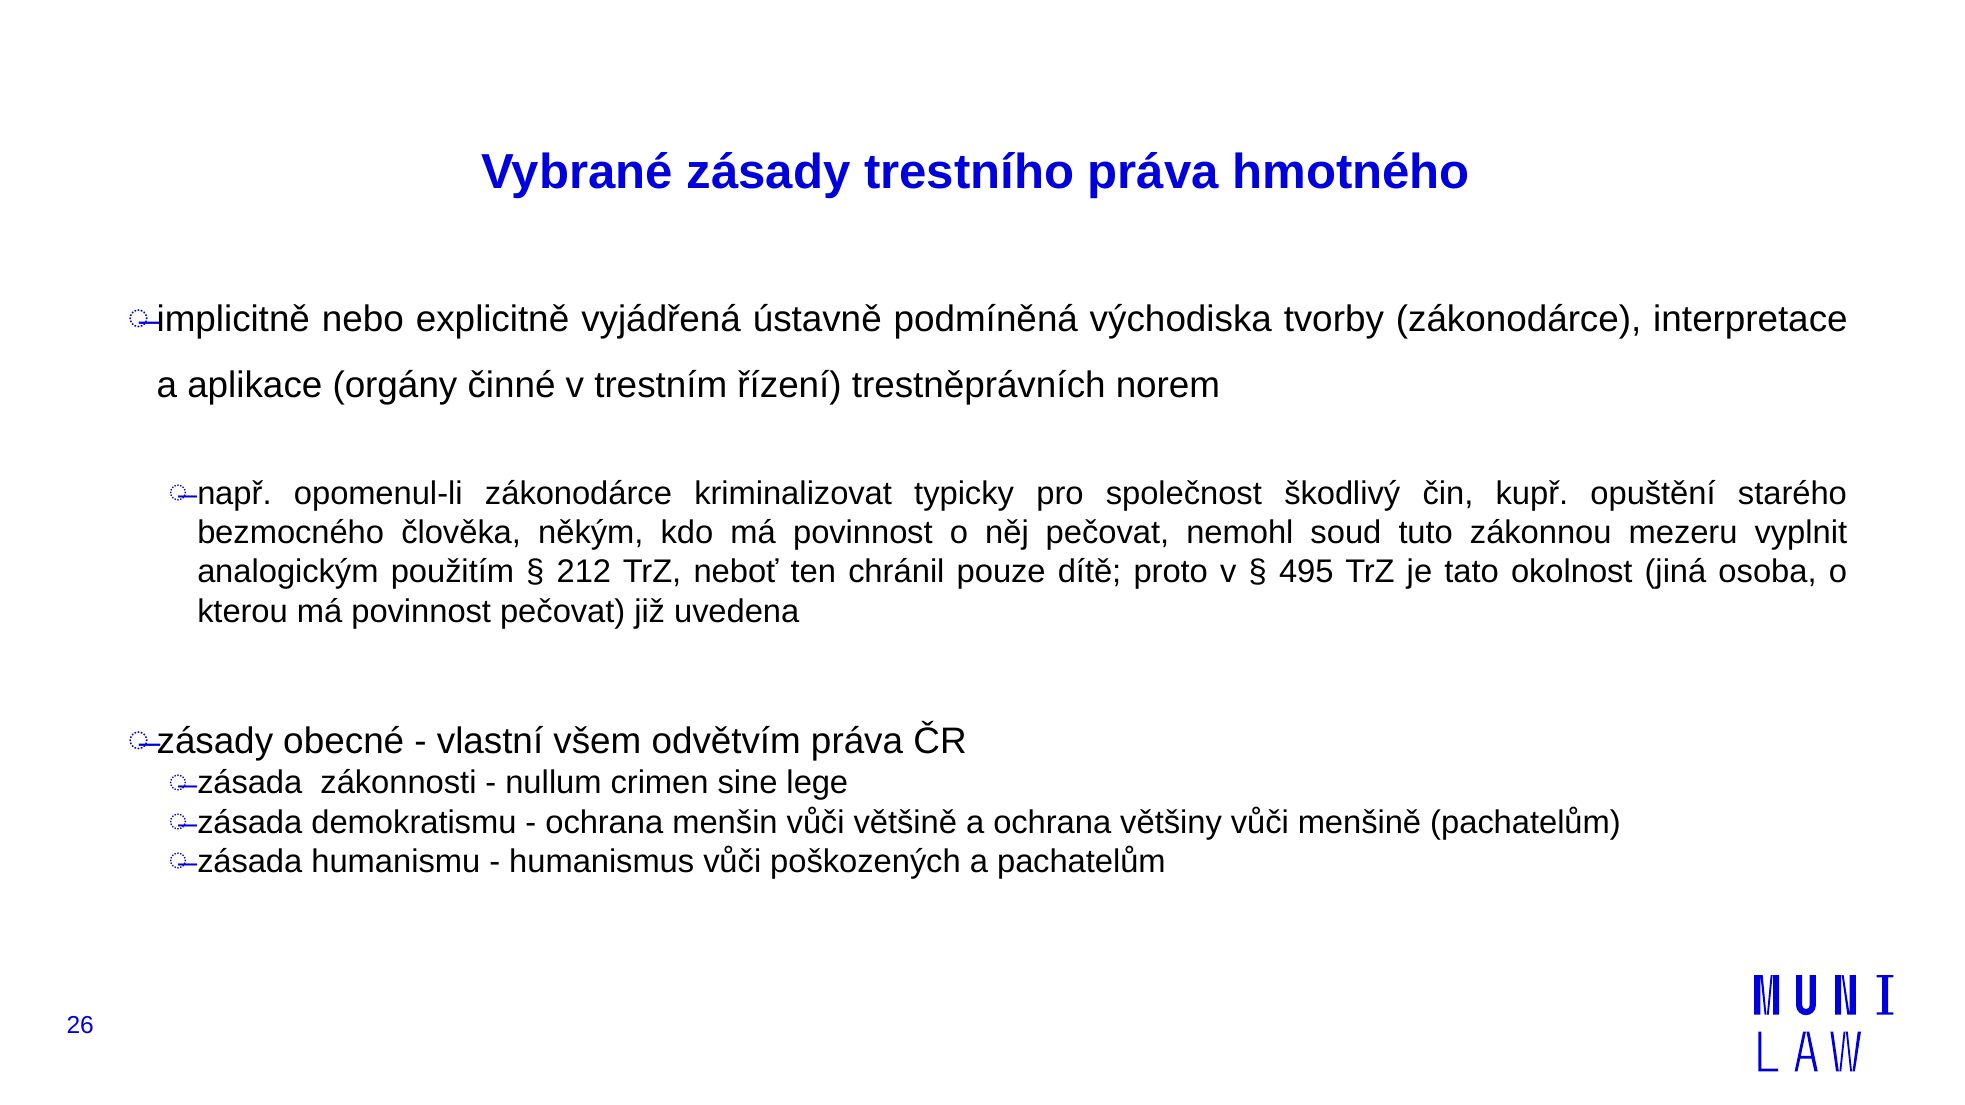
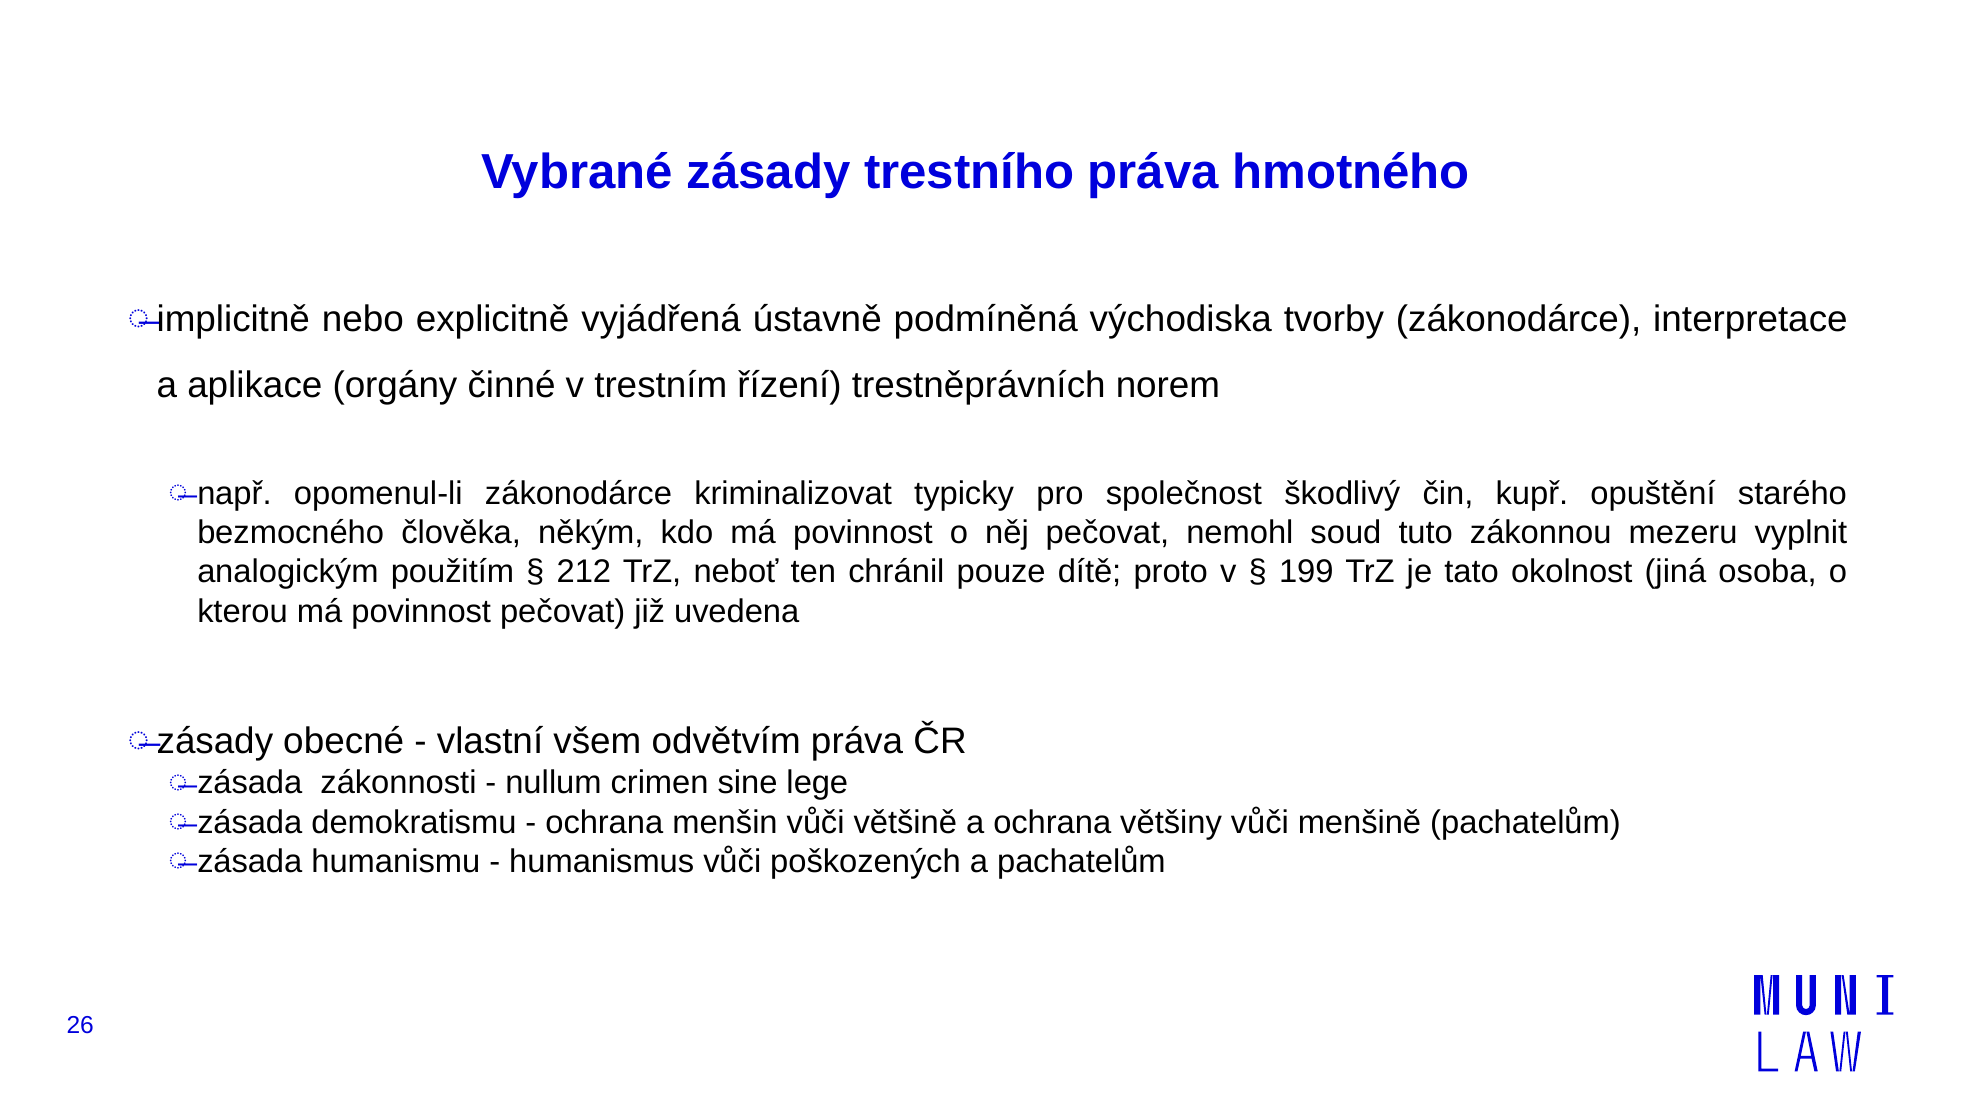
495: 495 -> 199 (1306, 572)
